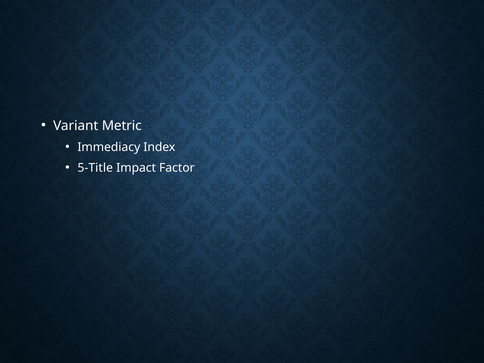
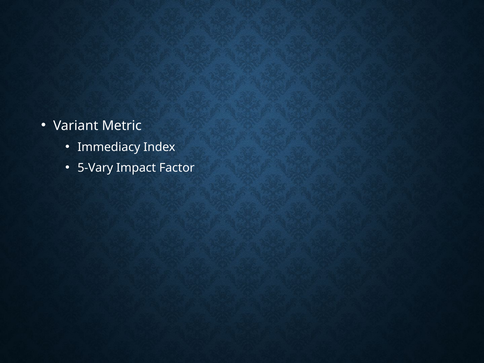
5-Title: 5-Title -> 5-Vary (95, 168)
